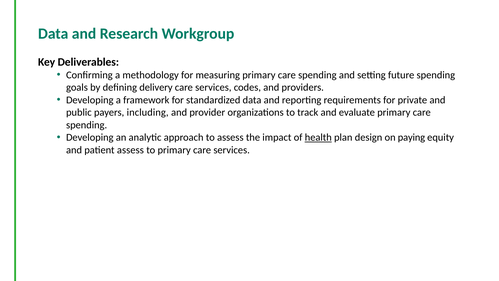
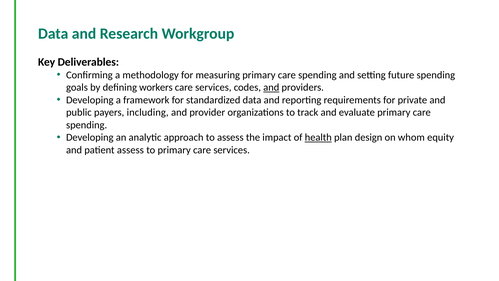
delivery: delivery -> workers (156, 87)
and underline: none -> present (271, 87)
paying: paying -> whom (411, 137)
